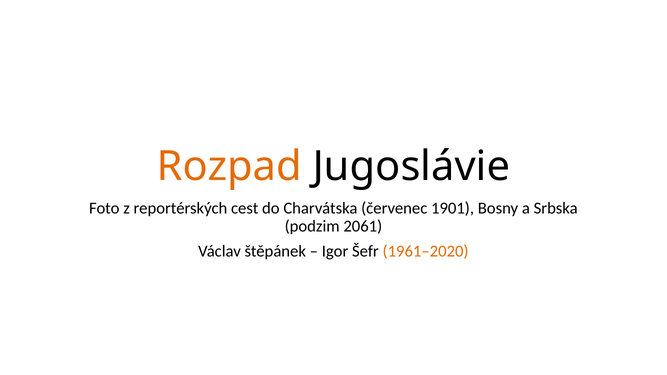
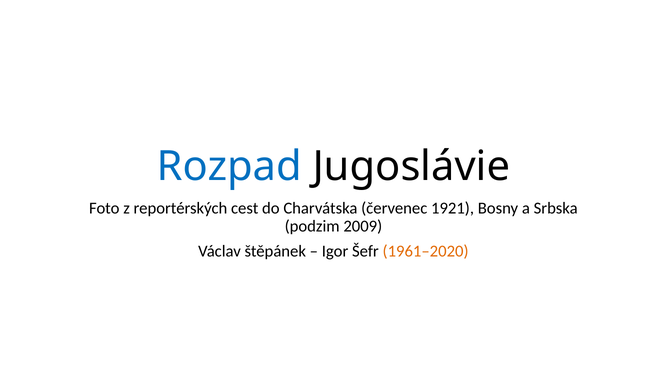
Rozpad colour: orange -> blue (229, 167)
1901: 1901 -> 1921 (453, 208)
2061: 2061 -> 2009 (363, 226)
